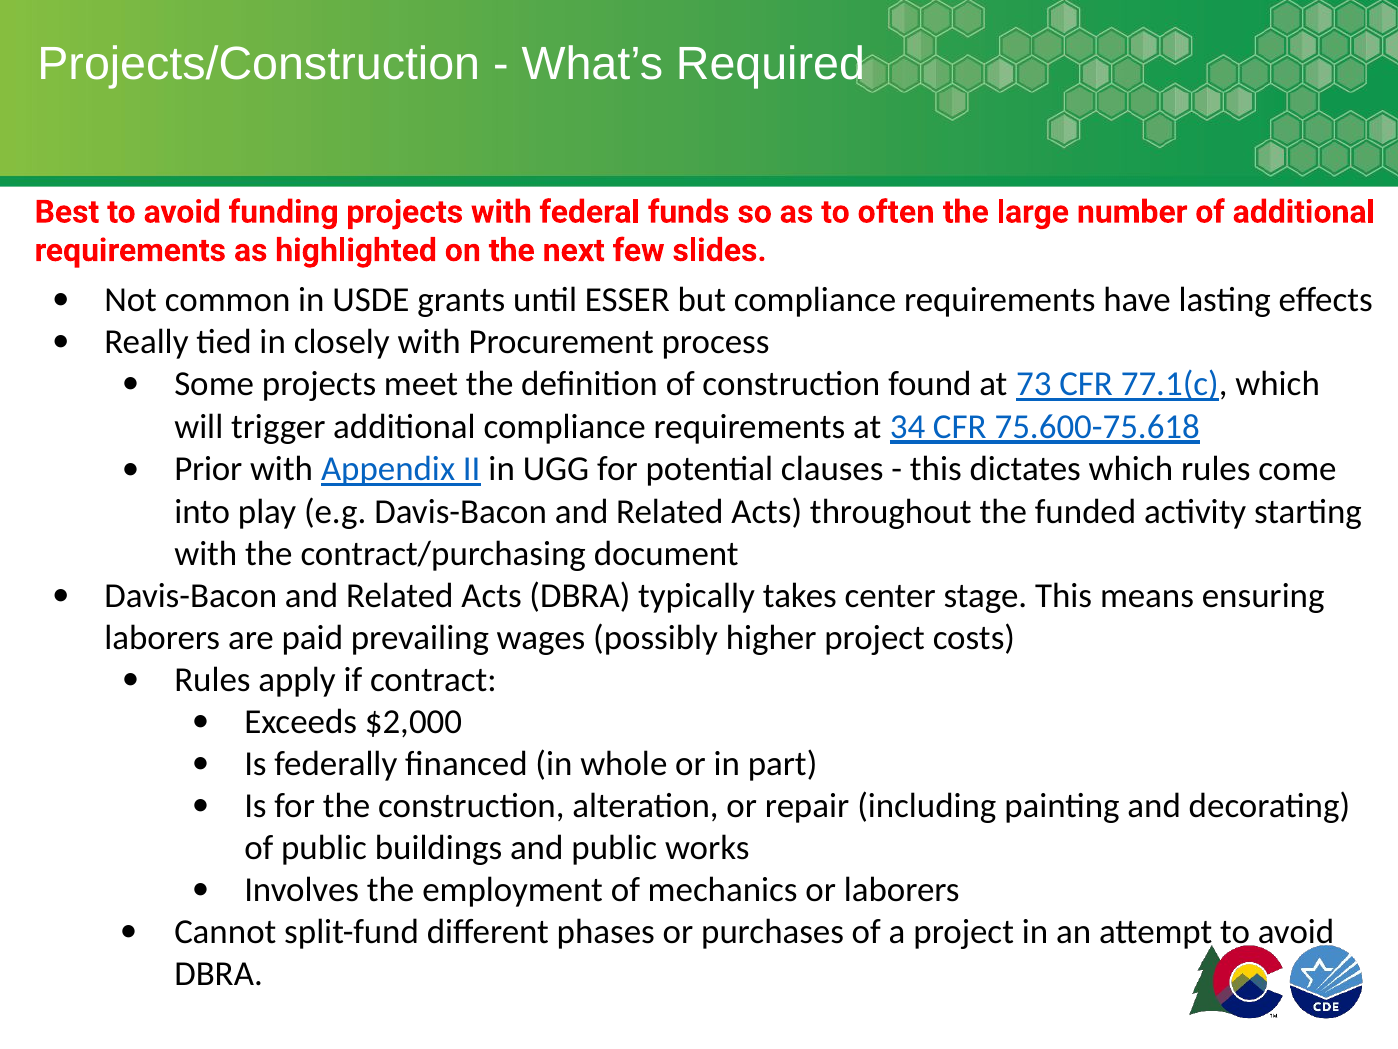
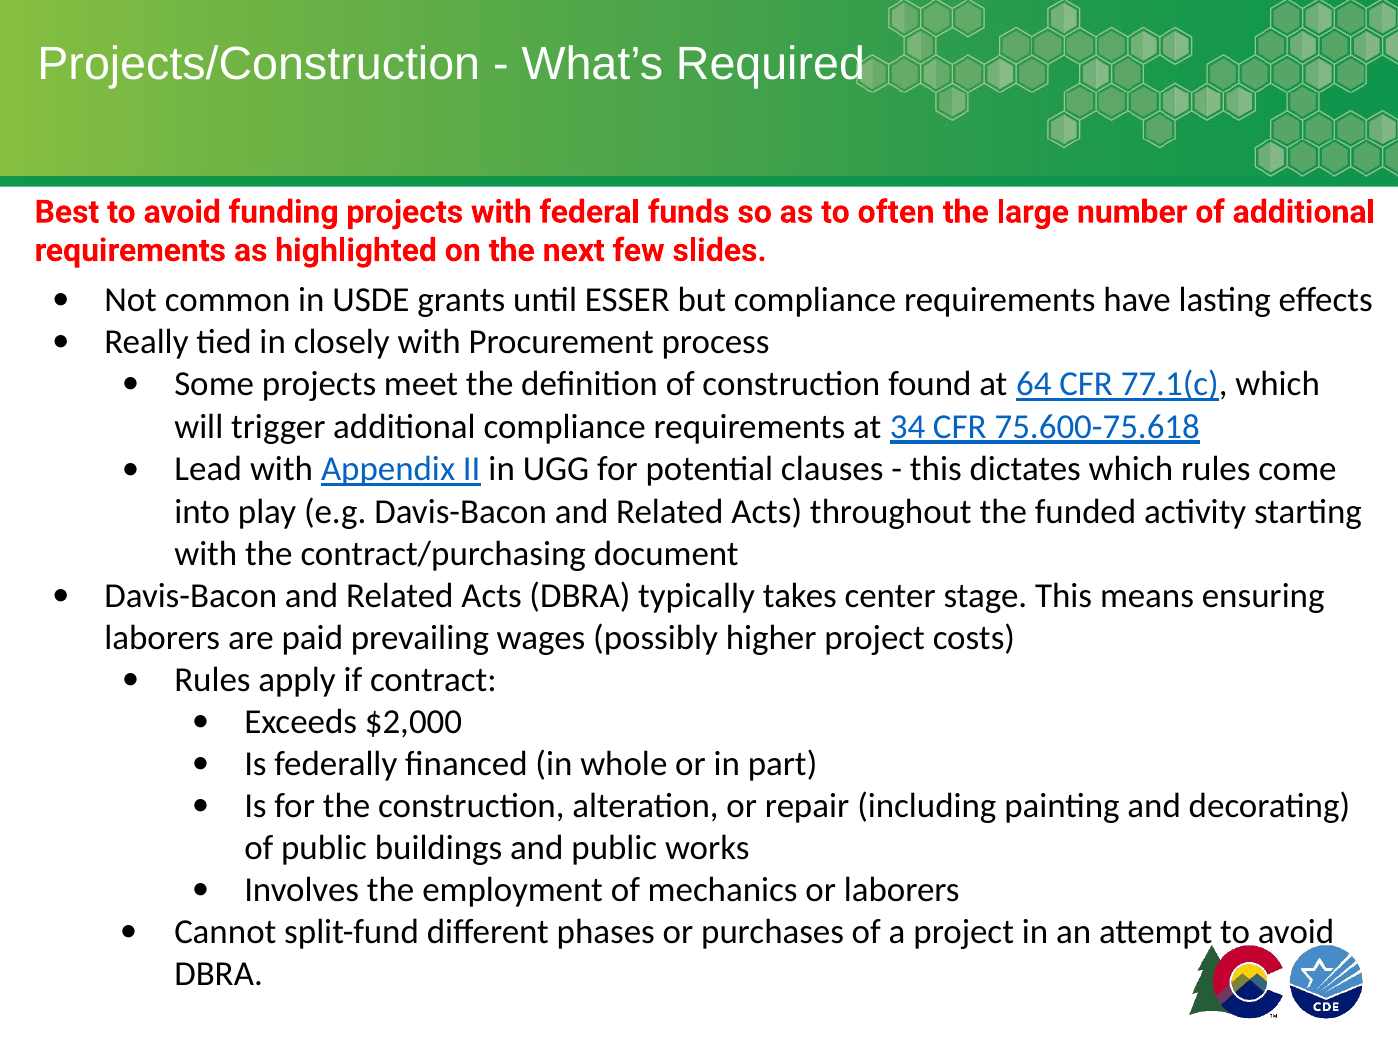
73: 73 -> 64 (1034, 384)
Prior: Prior -> Lead (208, 469)
